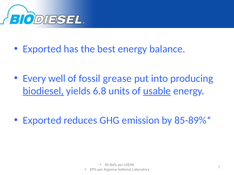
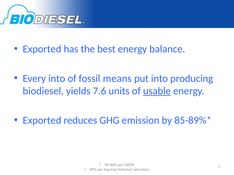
Every well: well -> into (57, 79)
grease: grease -> means (117, 79)
biodiesel underline: present -> none (43, 91)
6.8: 6.8 -> 7.6 (100, 91)
